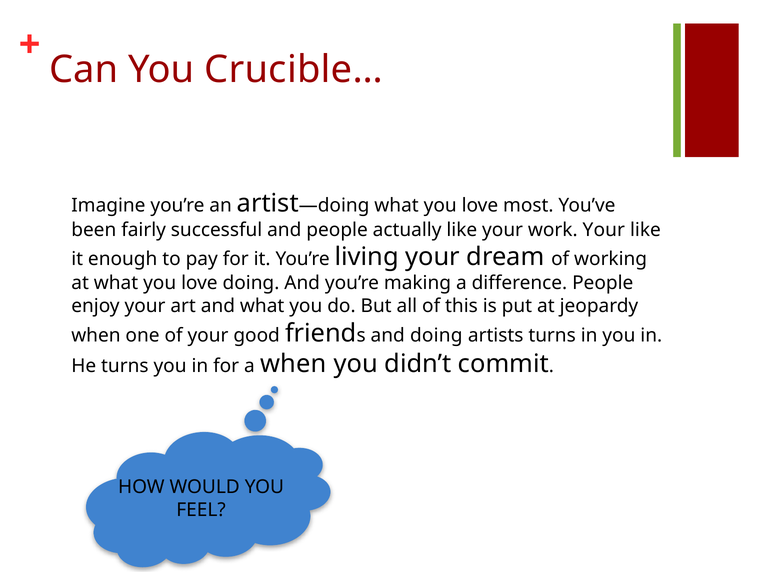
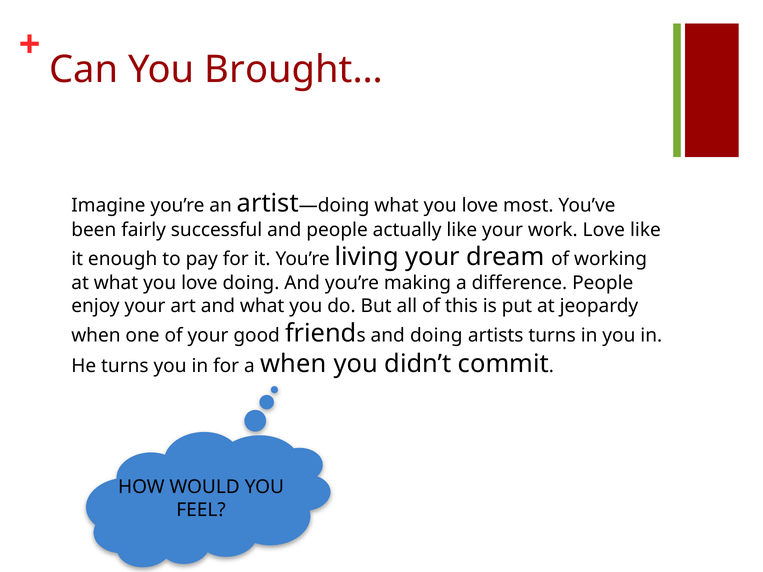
Crucible…: Crucible… -> Brought… (294, 70)
work Your: Your -> Love (604, 230)
